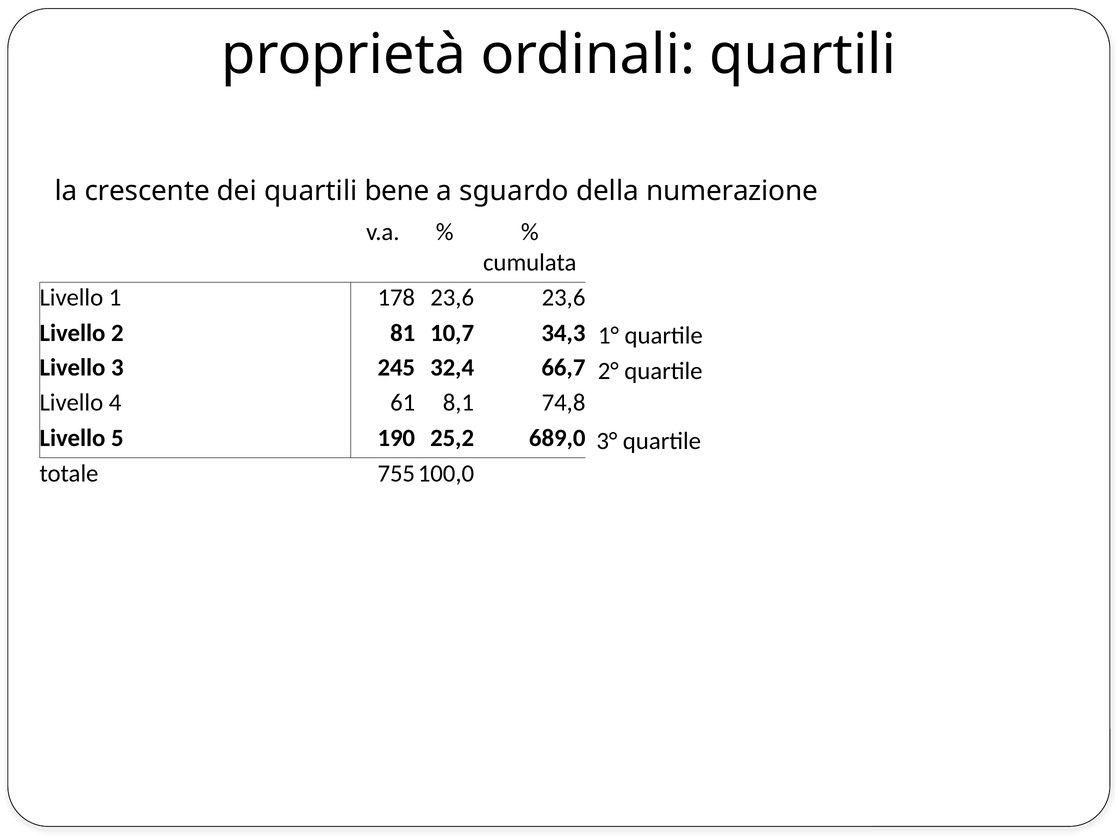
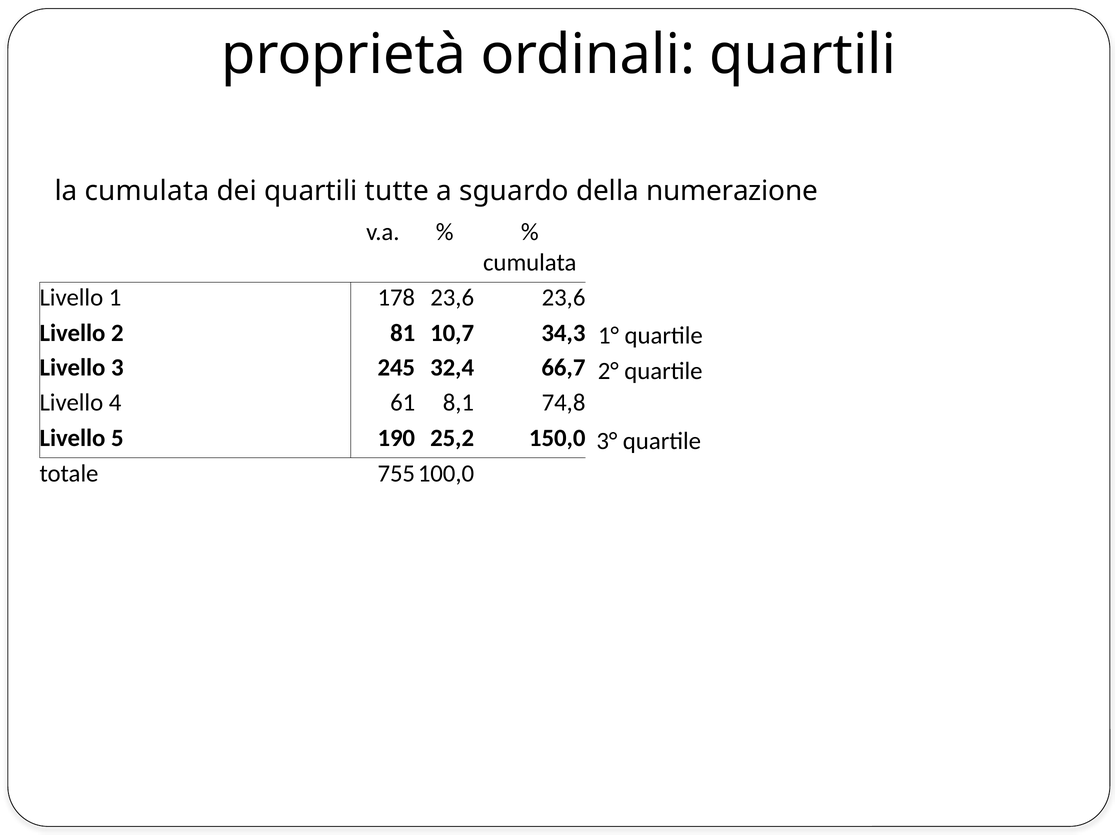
la crescente: crescente -> cumulata (147, 191)
bene: bene -> tutte (397, 191)
689,0: 689,0 -> 150,0 (557, 438)
